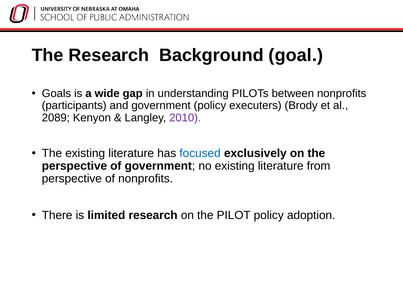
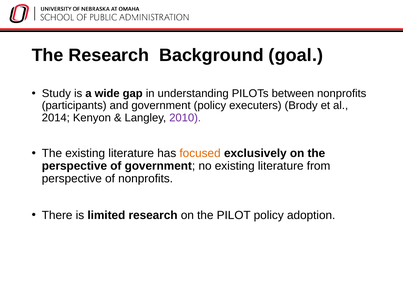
Goals: Goals -> Study (56, 94)
2089: 2089 -> 2014 (56, 118)
focused colour: blue -> orange (200, 153)
